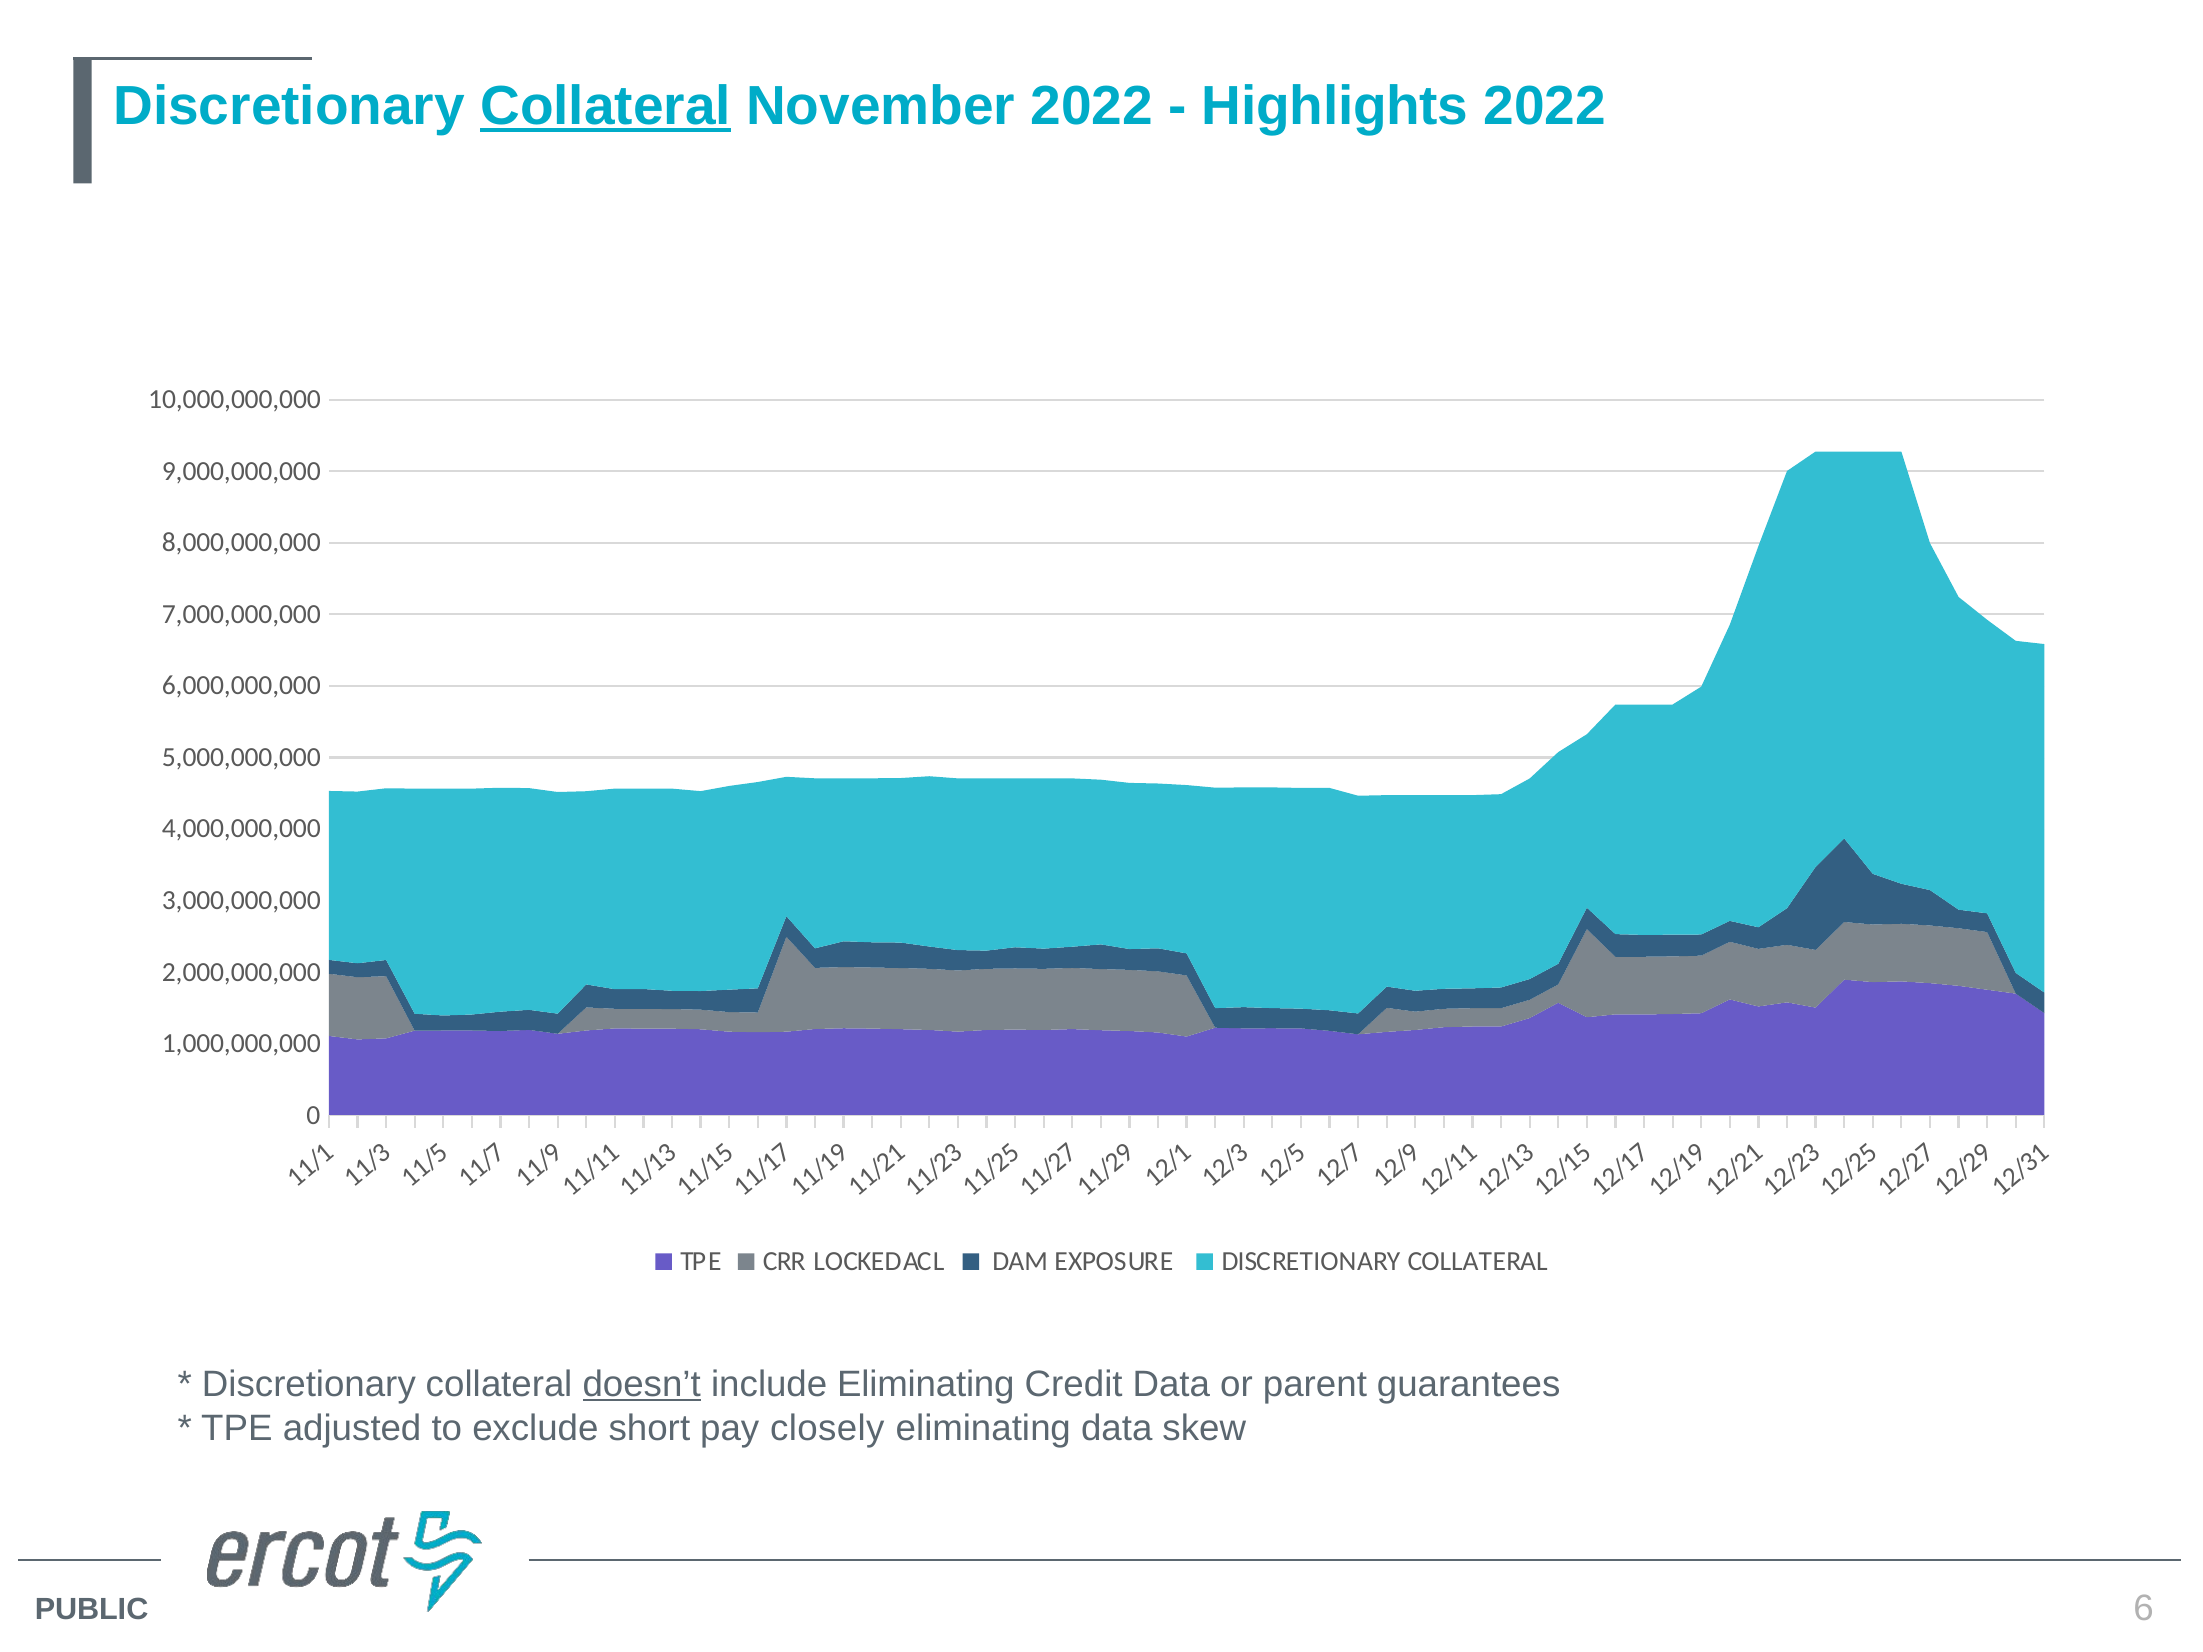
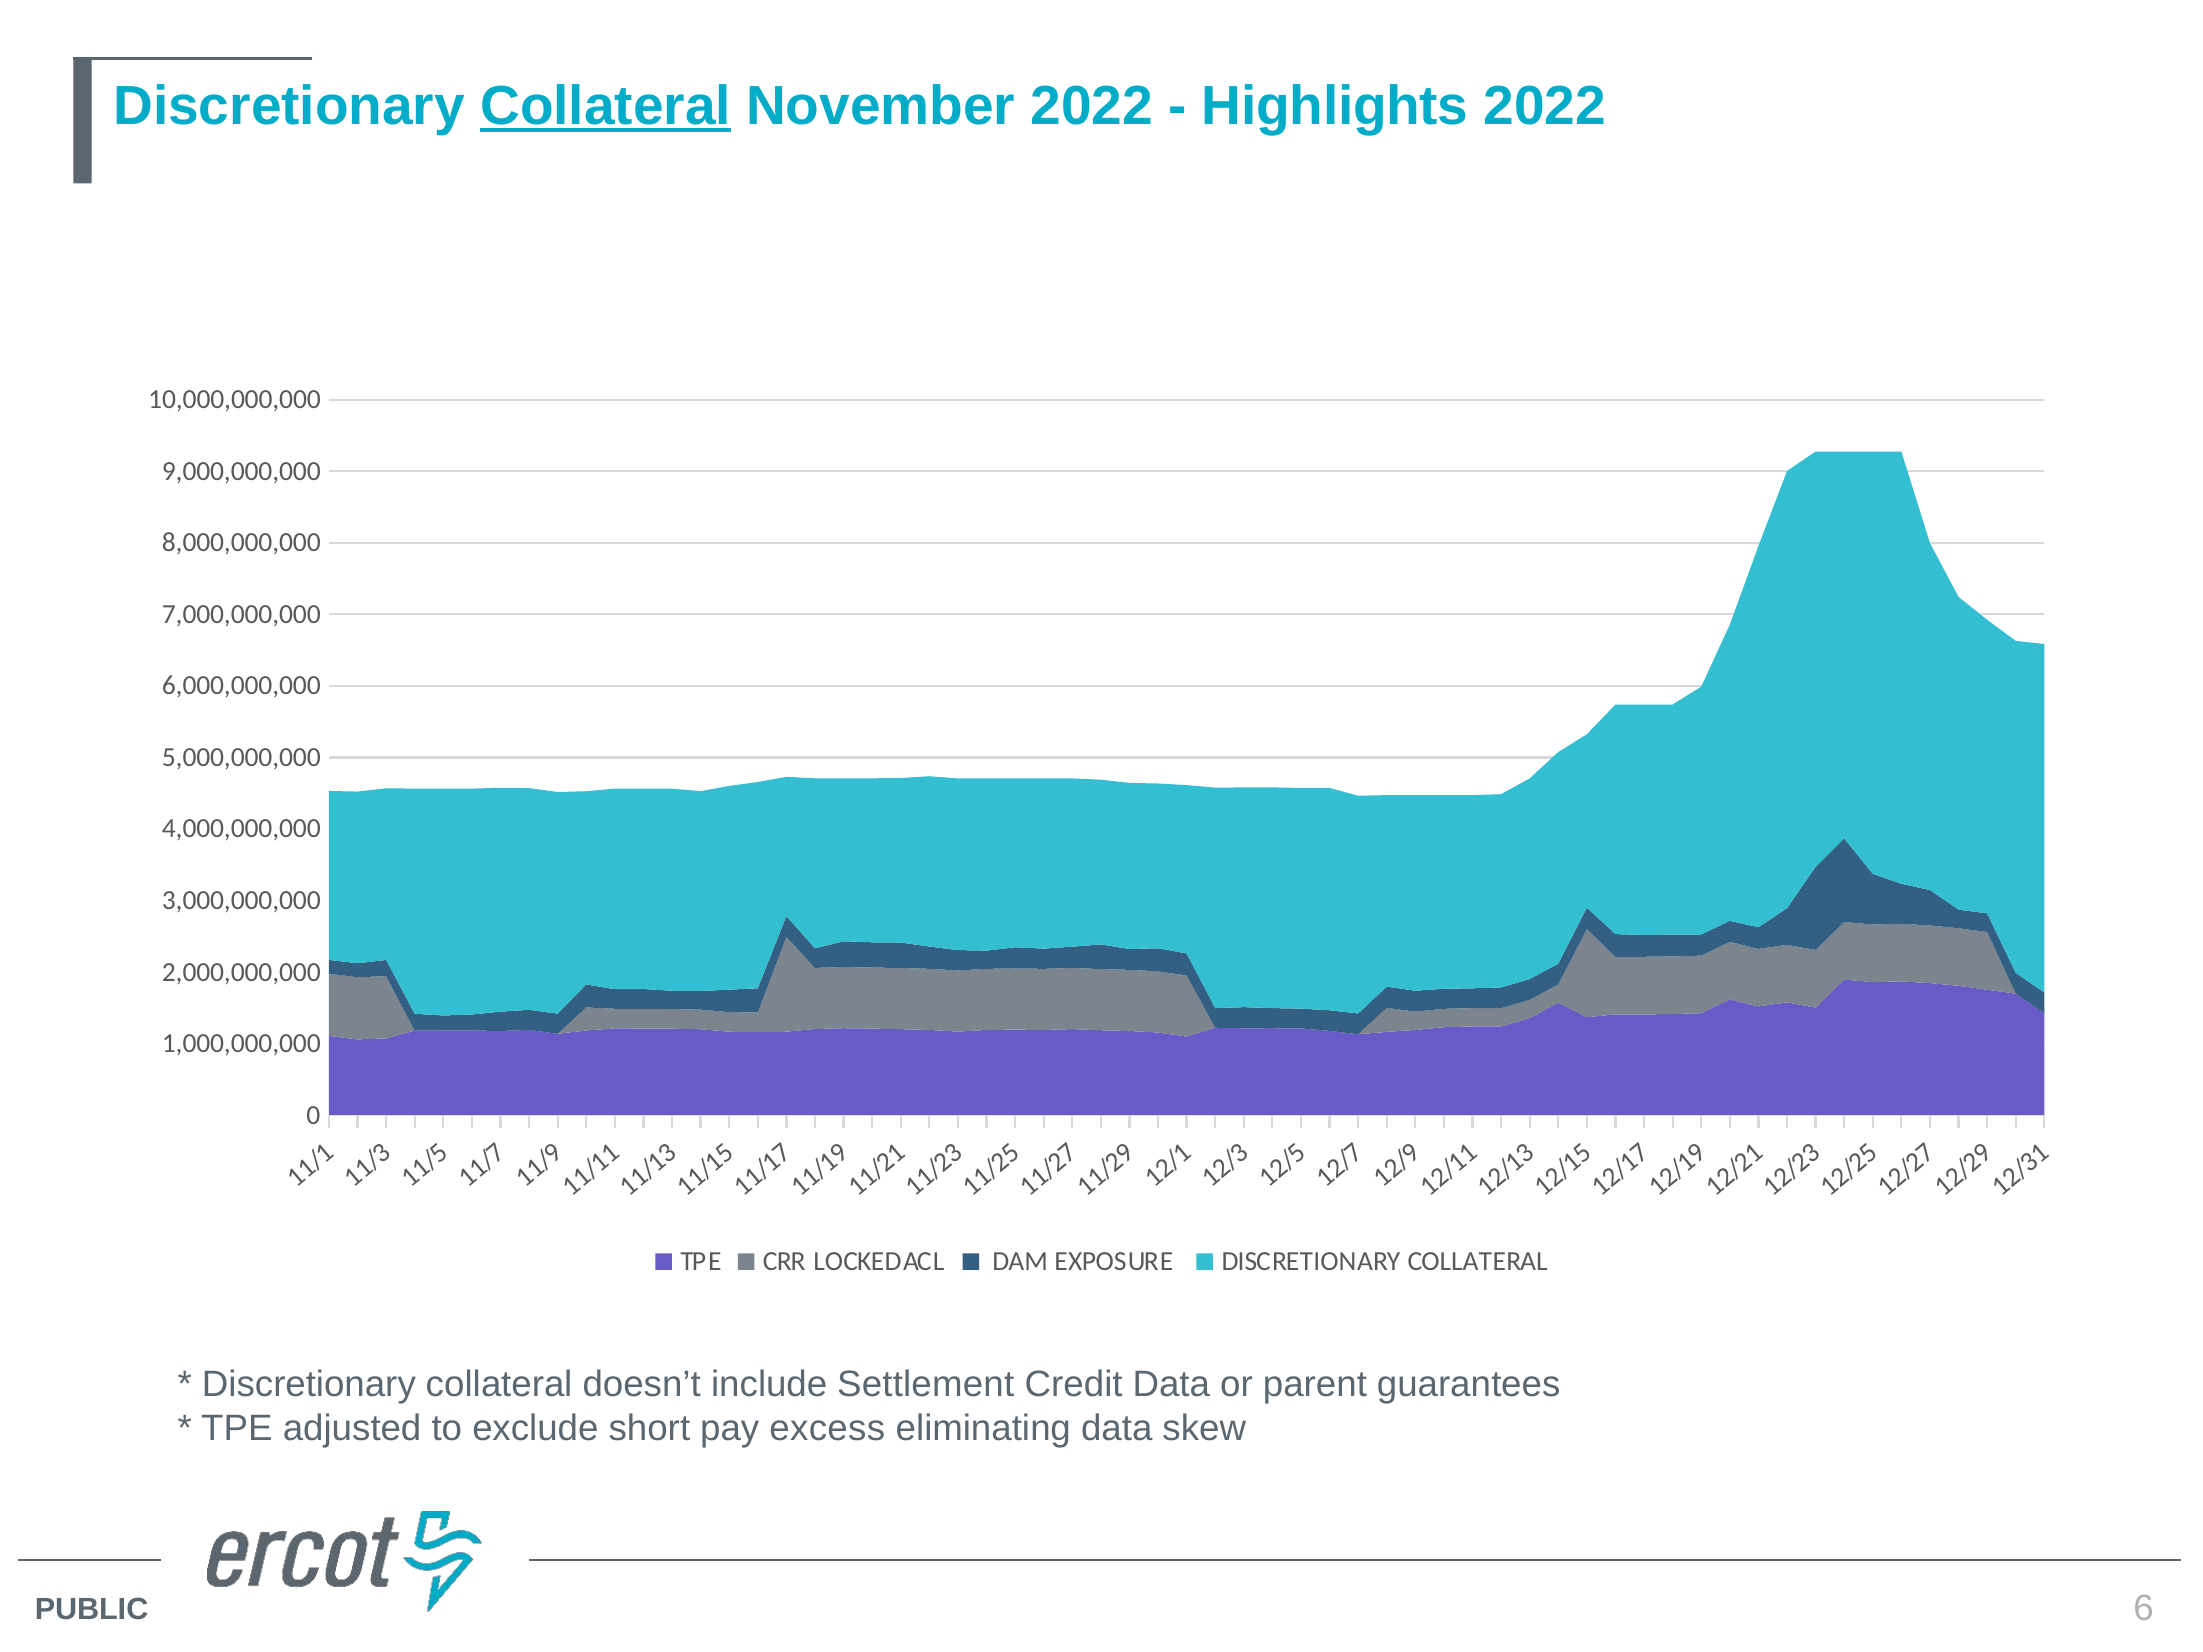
doesn’t underline: present -> none (642, 1384)
include Eliminating: Eliminating -> Settlement (926, 1384)
closely: closely -> excess (827, 1428)
